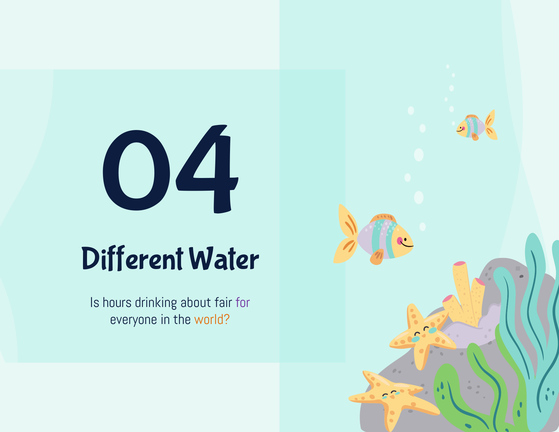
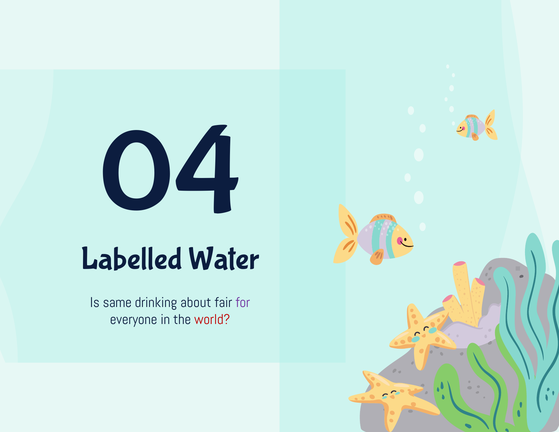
Different: Different -> Labelled (132, 258)
hours: hours -> same (117, 302)
world colour: orange -> red (212, 319)
